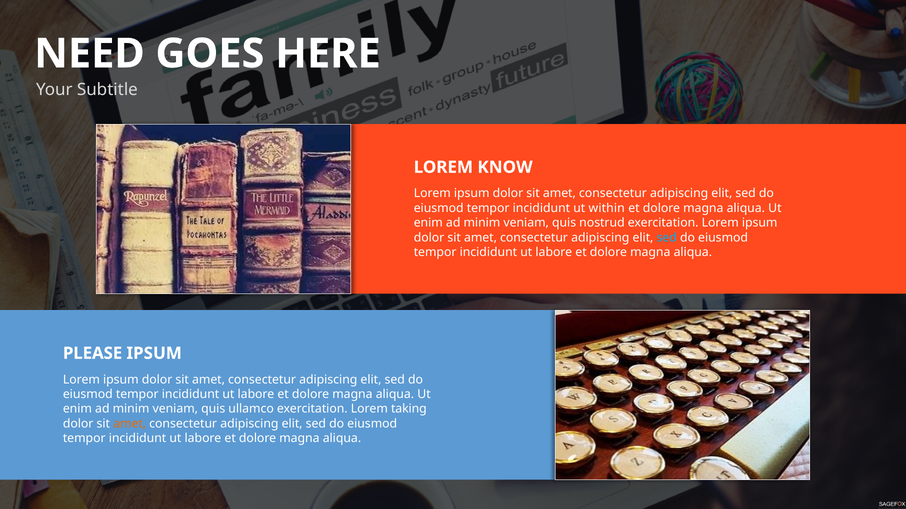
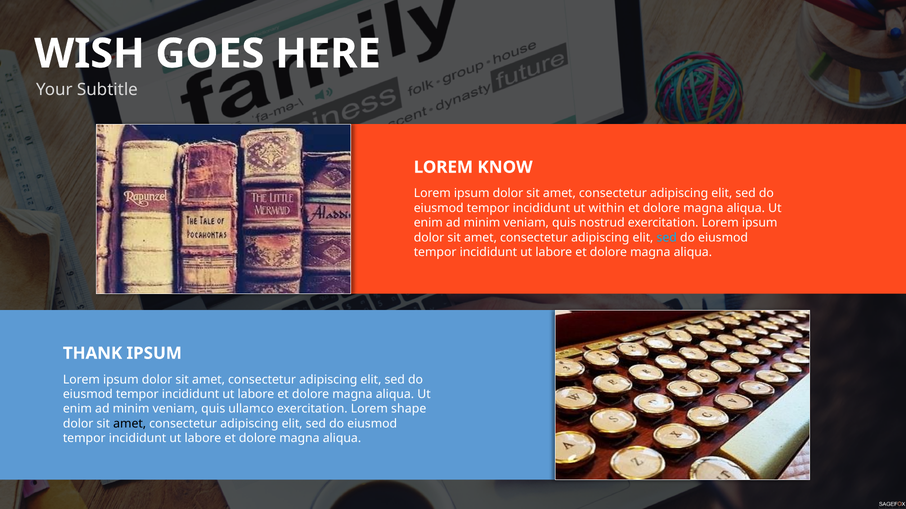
NEED: NEED -> WISH (89, 54)
PLEASE: PLEASE -> THANK (93, 354)
taking: taking -> shape (409, 409)
amet colour: orange -> black (130, 424)
